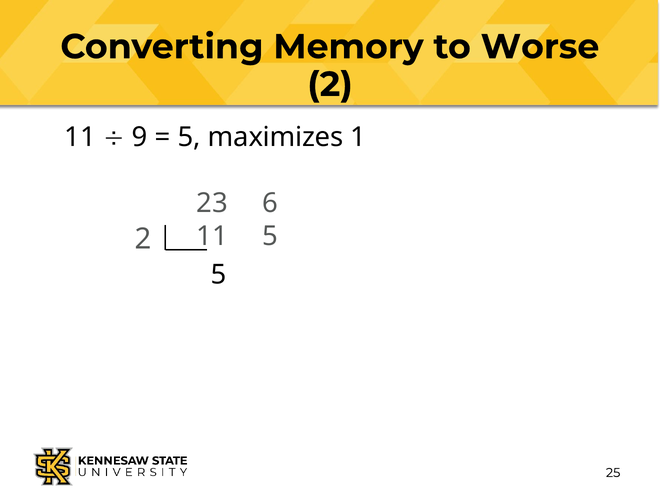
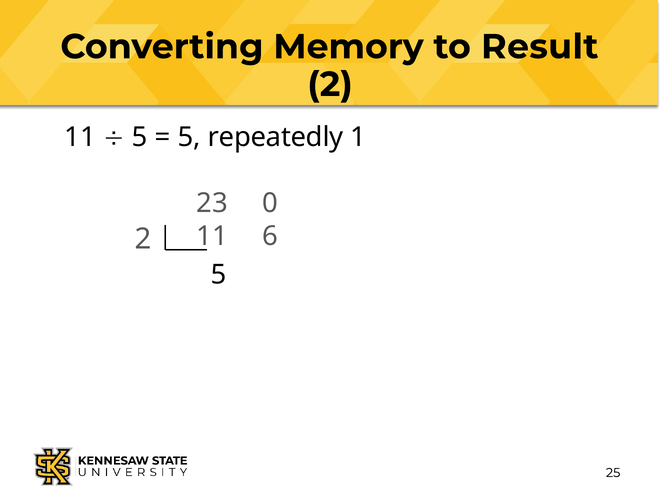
Worse: Worse -> Result (540, 47)
9: 9 -> 5 (140, 137)
maximizes: maximizes -> repeatedly (276, 137)
6: 6 -> 0 (270, 203)
11 5: 5 -> 6 (270, 236)
